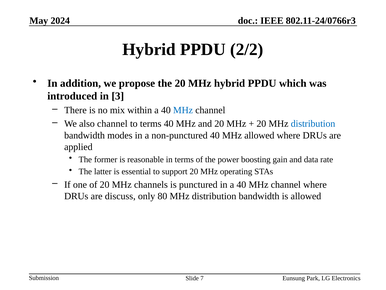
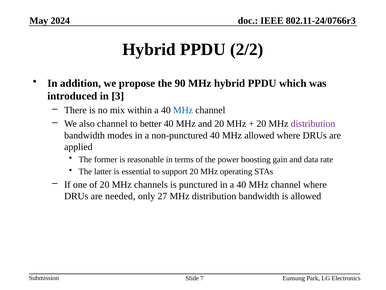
the 20: 20 -> 90 (180, 83)
to terms: terms -> better (151, 124)
distribution colour: blue -> purple (313, 124)
discuss: discuss -> needed (120, 196)
80: 80 -> 27 (162, 196)
